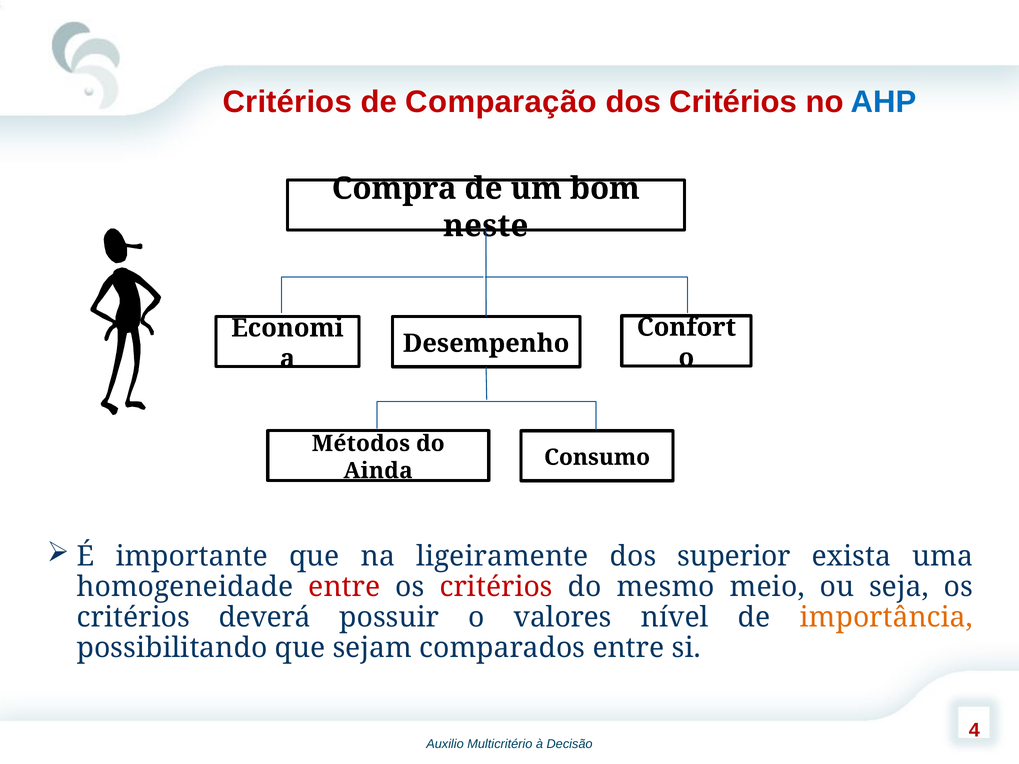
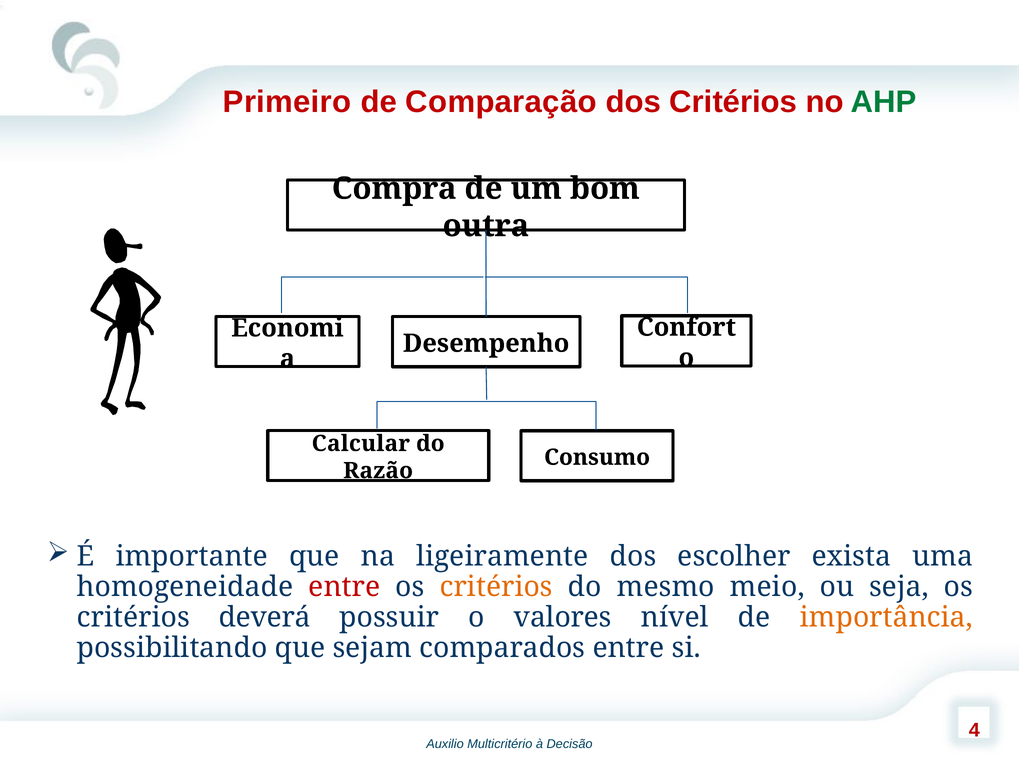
Critérios: Critérios -> Primeiro (287, 102)
AHP colour: blue -> green (884, 102)
neste: neste -> outra (486, 226)
Métodos: Métodos -> Calcular (361, 444)
Ainda: Ainda -> Razão (378, 471)
superior: superior -> escolher (734, 556)
critérios colour: red -> orange (496, 587)
